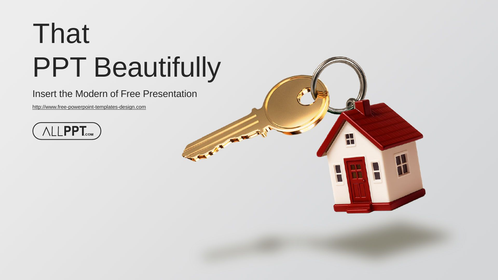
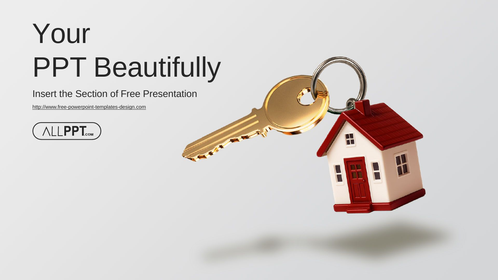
That: That -> Your (61, 34)
Modern: Modern -> Section (91, 94)
